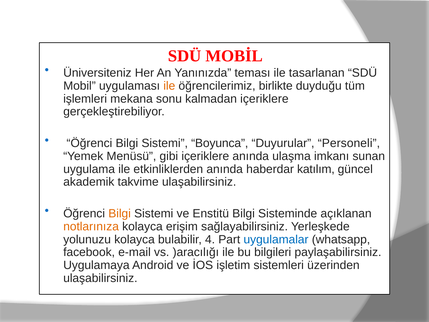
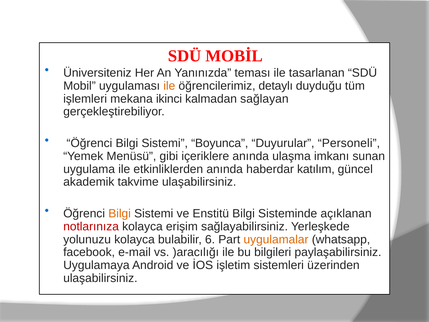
birlikte: birlikte -> detaylı (276, 86)
sonu: sonu -> ikinci (169, 99)
kalmadan içeriklere: içeriklere -> sağlayan (264, 99)
notlarınıza colour: orange -> red (91, 226)
4: 4 -> 6 (210, 239)
uygulamalar colour: blue -> orange (276, 239)
